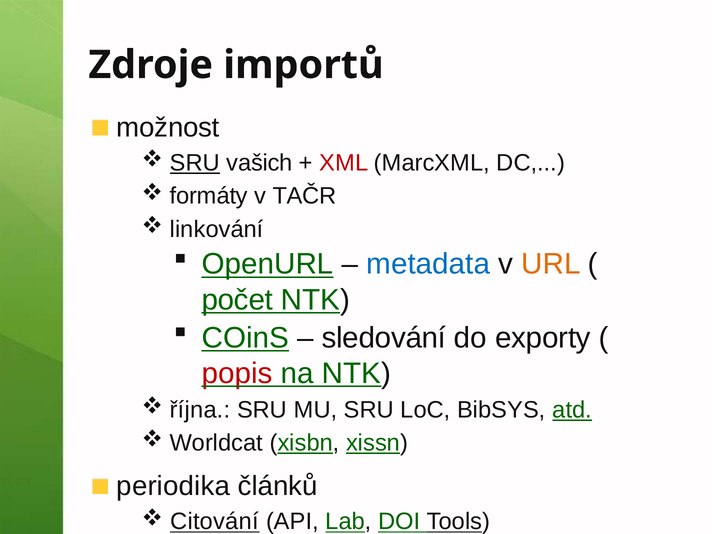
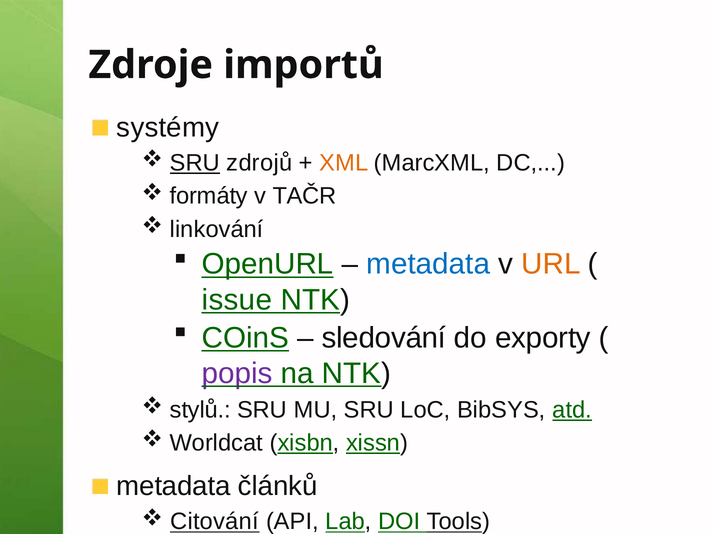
možnost: možnost -> systémy (168, 128)
vašich: vašich -> zdrojů (259, 163)
XML colour: red -> orange (344, 163)
počet: počet -> issue (237, 300)
popis colour: red -> purple (237, 373)
října: října -> stylů (200, 410)
periodika: periodika -> metadata (173, 486)
